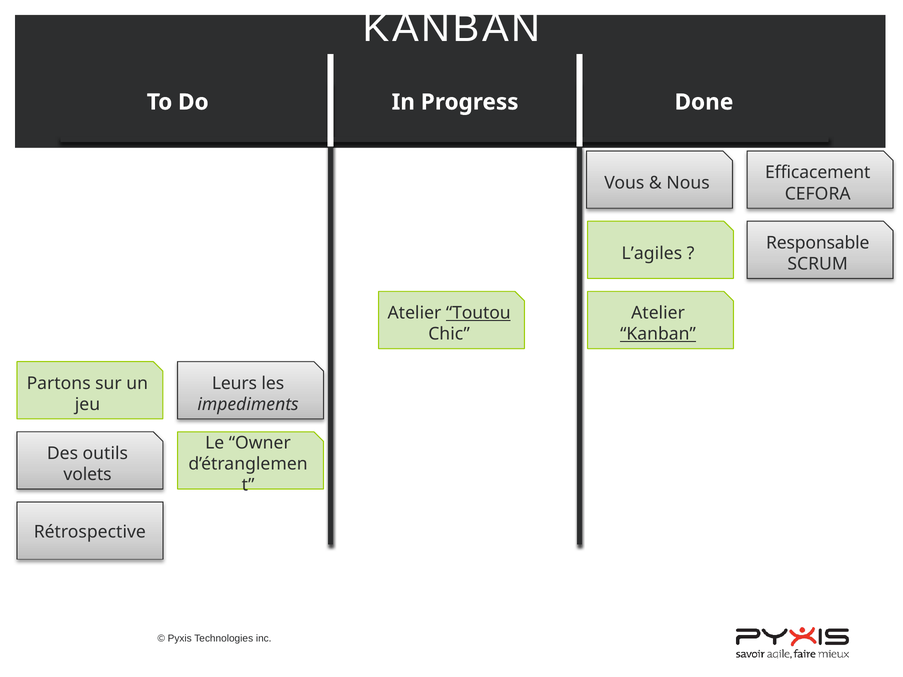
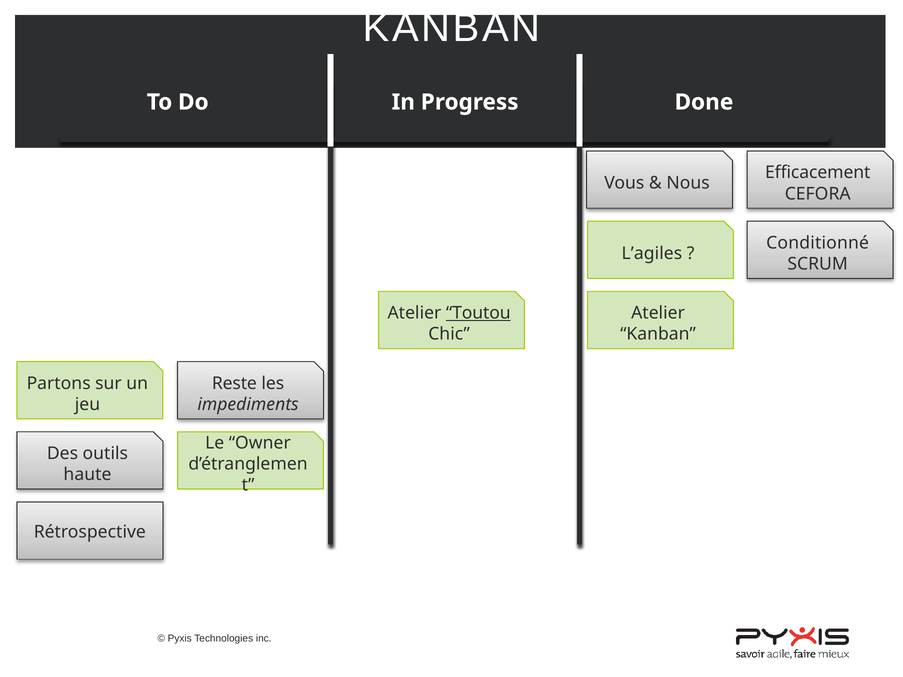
Responsable: Responsable -> Conditionné (818, 243)
Kanban underline: present -> none (658, 334)
Leurs: Leurs -> Reste (234, 383)
volets: volets -> haute (87, 475)
